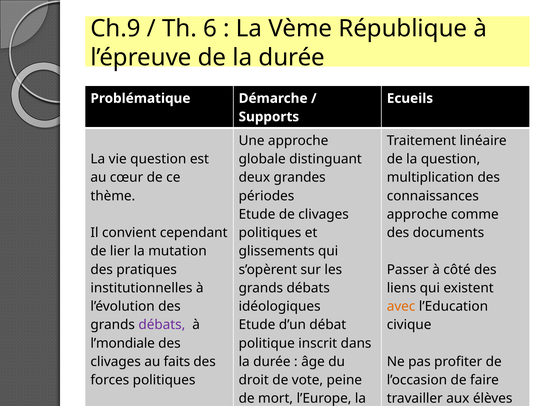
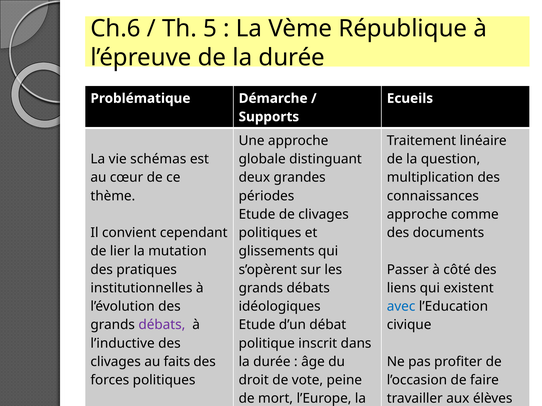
Ch.9: Ch.9 -> Ch.6 (116, 29)
6: 6 -> 5 (210, 29)
vie question: question -> schémas (158, 159)
avec colour: orange -> blue (401, 307)
l’mondiale: l’mondiale -> l’inductive (123, 344)
